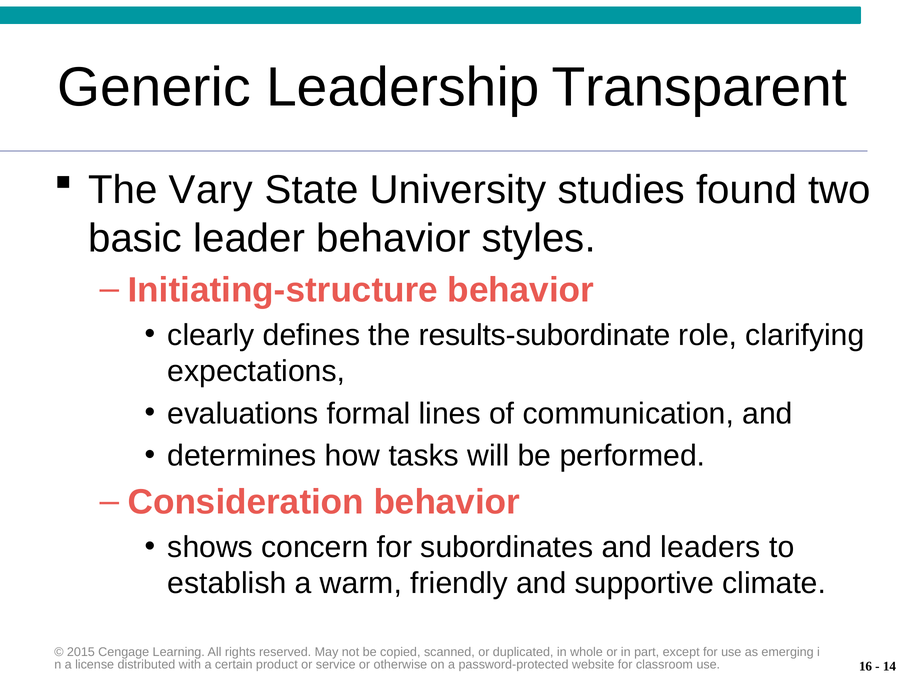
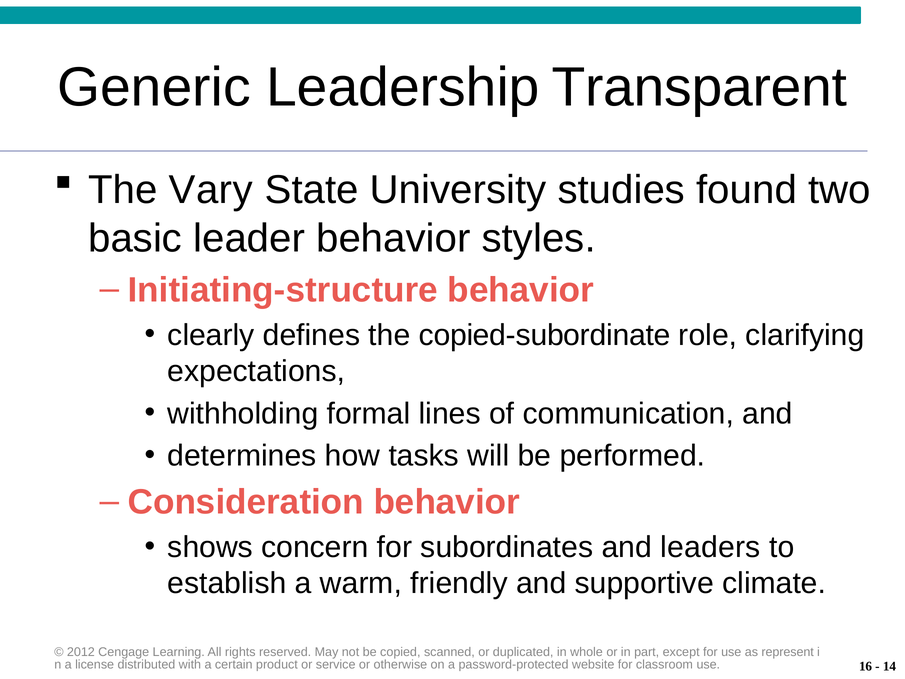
results-subordinate: results-subordinate -> copied-subordinate (545, 335)
evaluations: evaluations -> withholding (243, 413)
2015: 2015 -> 2012 (81, 652)
emerging: emerging -> represent (788, 652)
